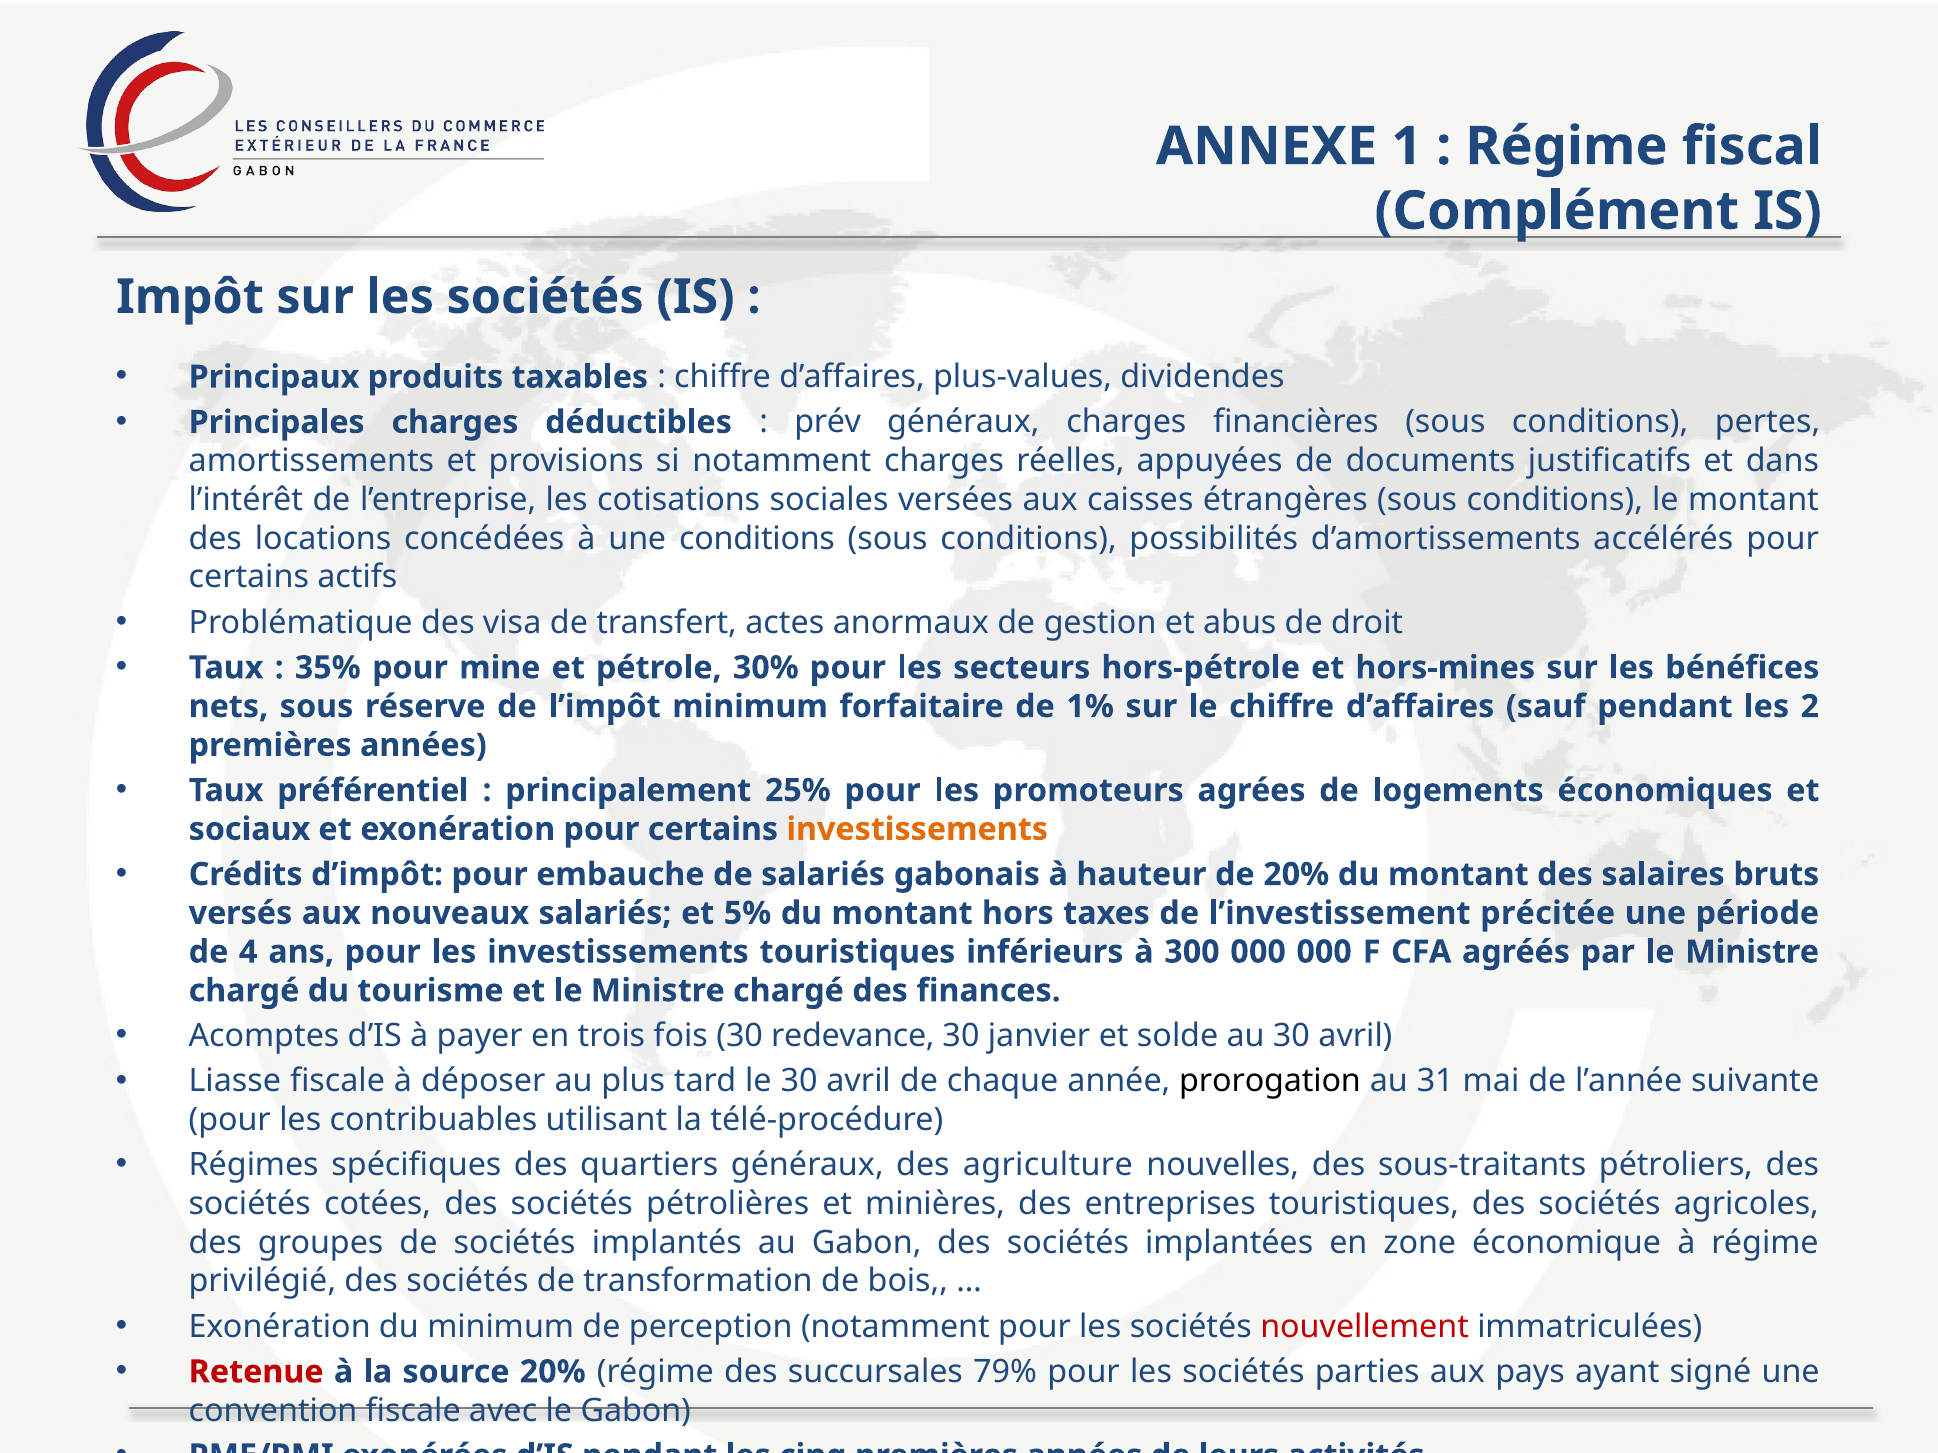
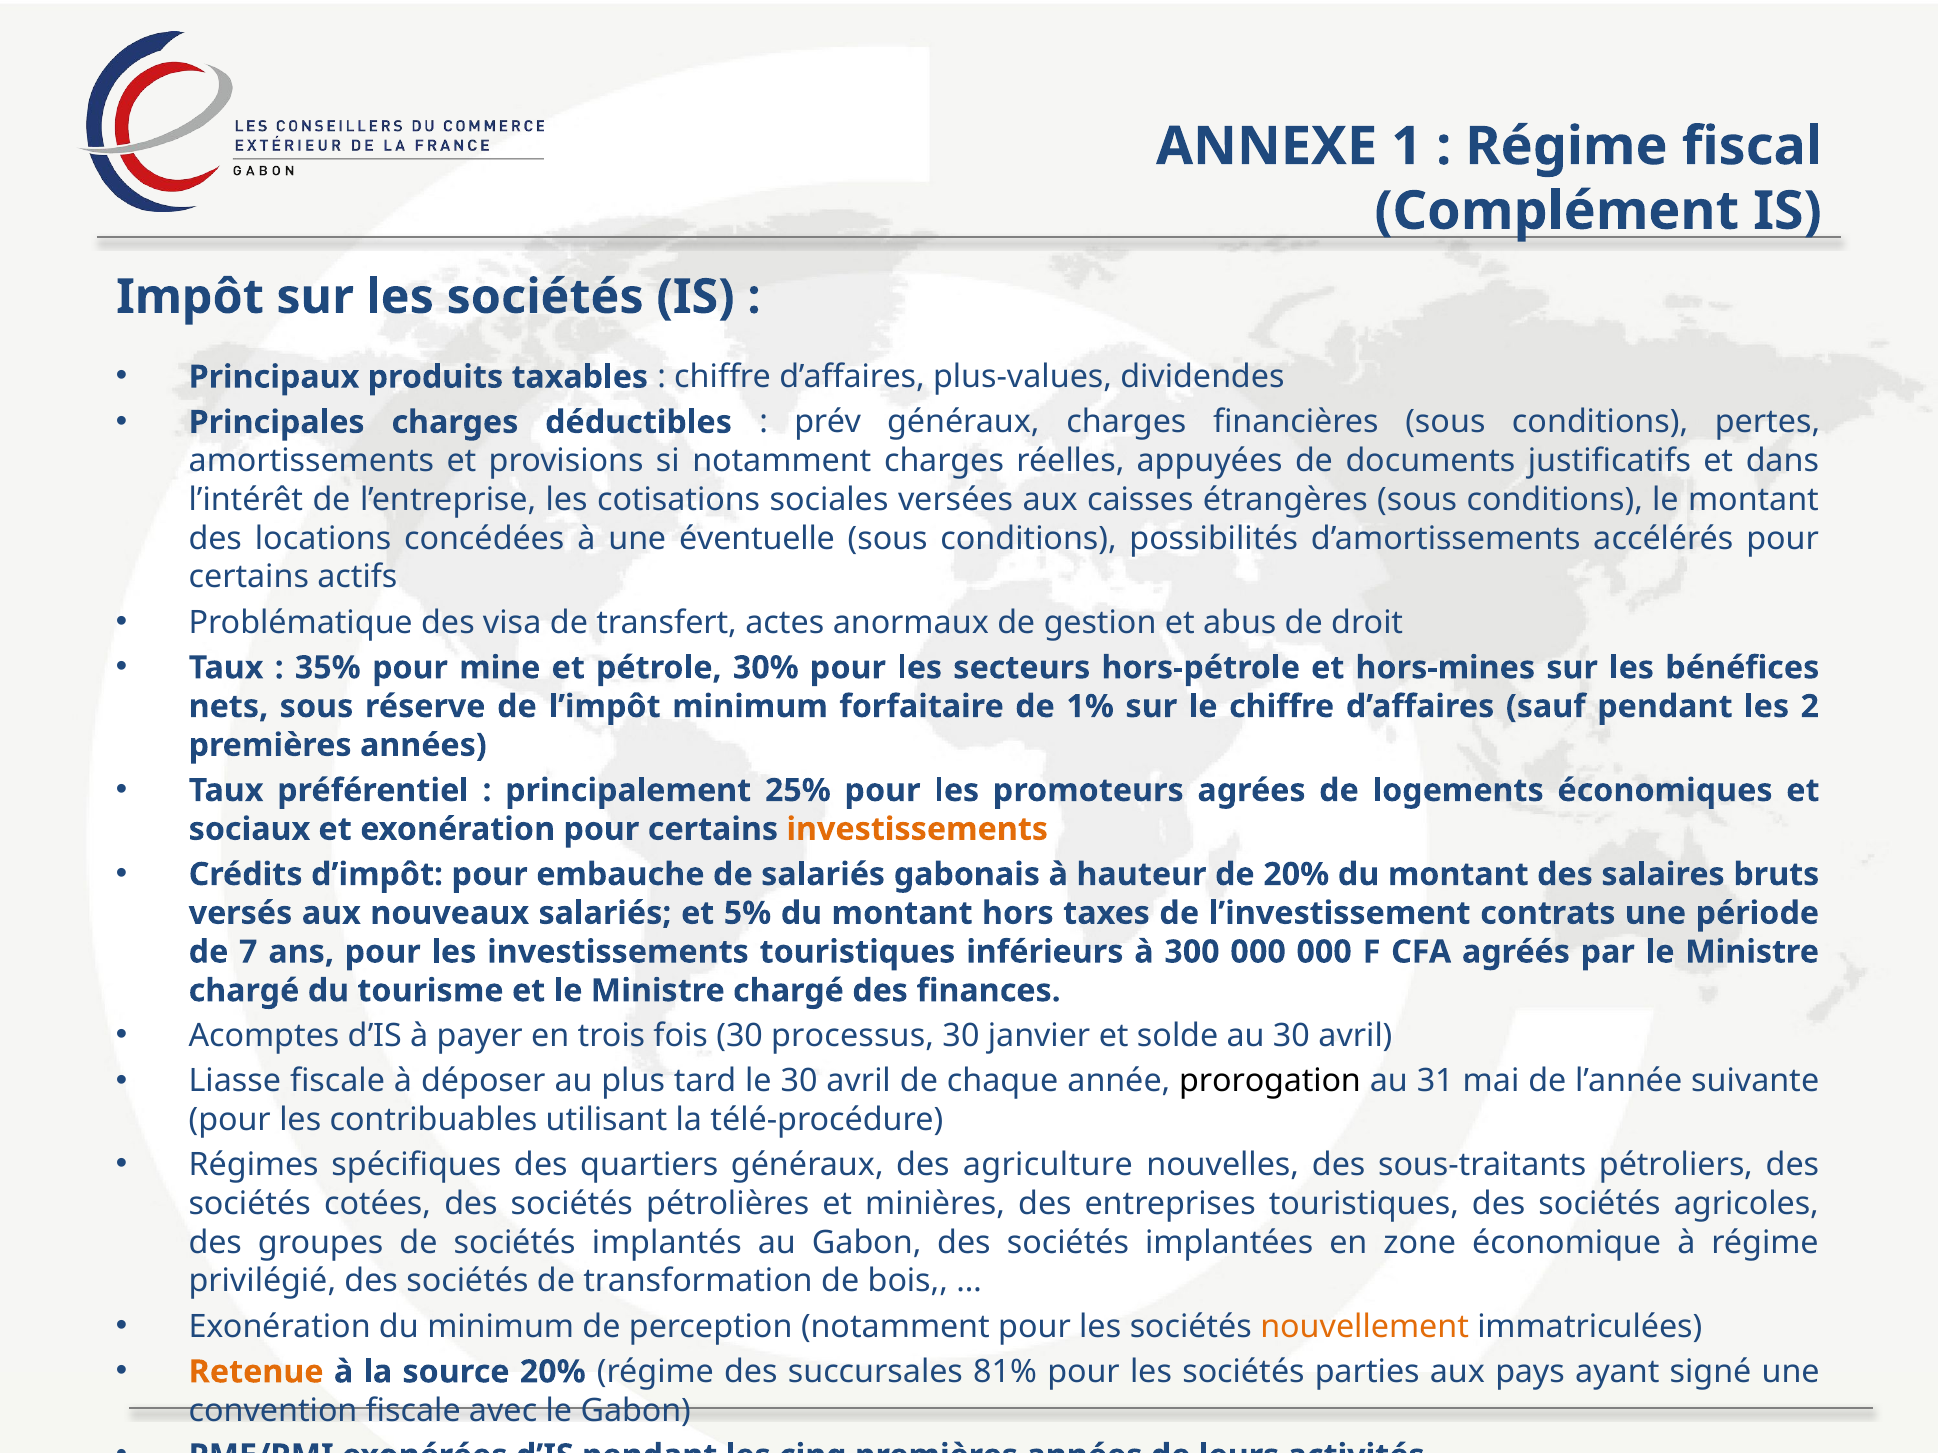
une conditions: conditions -> éventuelle (757, 539)
précitée: précitée -> contrats (1548, 913)
4: 4 -> 7 (248, 952)
redevance: redevance -> processus (853, 1036)
nouvellement colour: red -> orange (1365, 1327)
Retenue colour: red -> orange (256, 1372)
79%: 79% -> 81% (1005, 1372)
